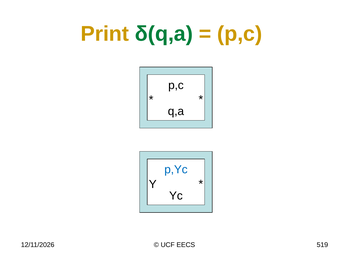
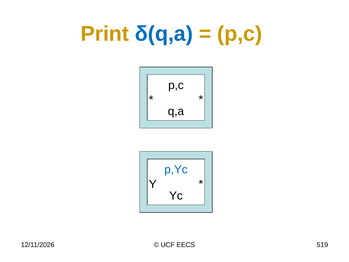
δ(q,a colour: green -> blue (164, 34)
